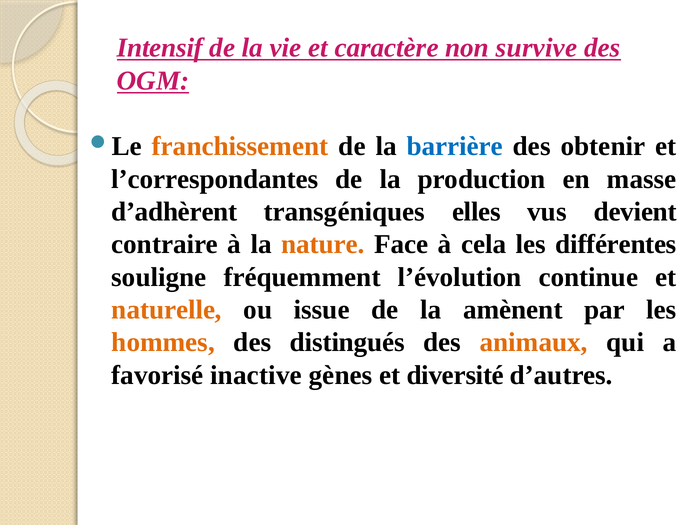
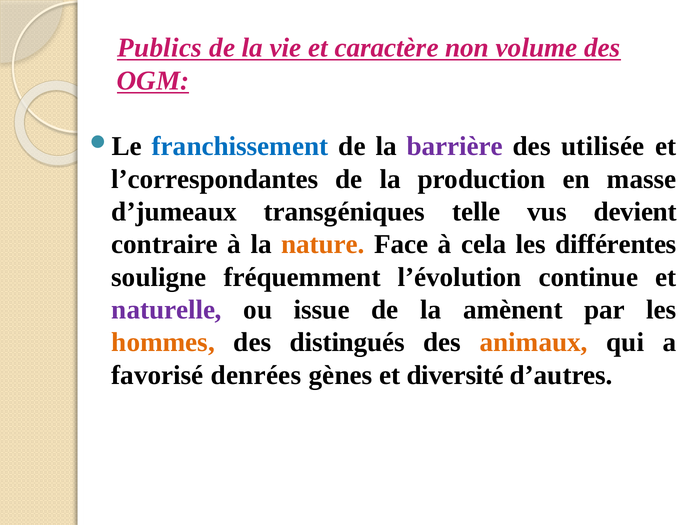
Intensif: Intensif -> Publics (160, 48)
survive: survive -> volume (537, 48)
franchissement colour: orange -> blue (240, 146)
barrière colour: blue -> purple (455, 146)
obtenir: obtenir -> utilisée (603, 146)
d’adhèrent: d’adhèrent -> d’jumeaux (174, 212)
elles: elles -> telle (476, 212)
naturelle colour: orange -> purple (167, 310)
inactive: inactive -> denrées (256, 375)
